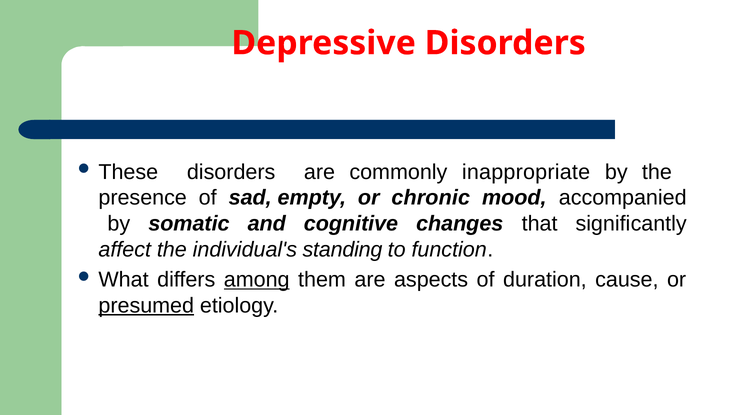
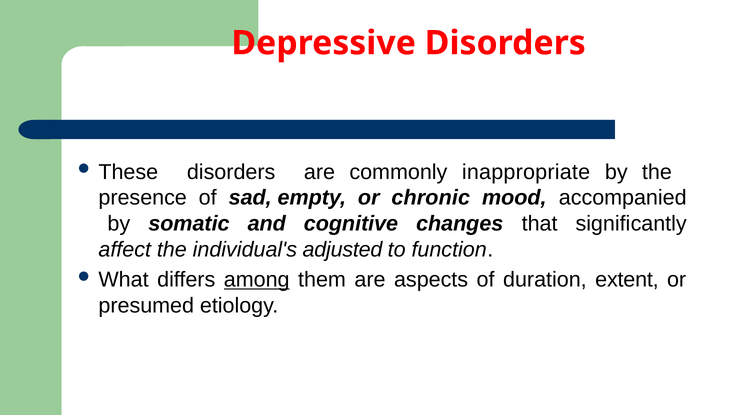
standing: standing -> adjusted (342, 250)
cause: cause -> extent (627, 280)
presumed underline: present -> none (146, 306)
